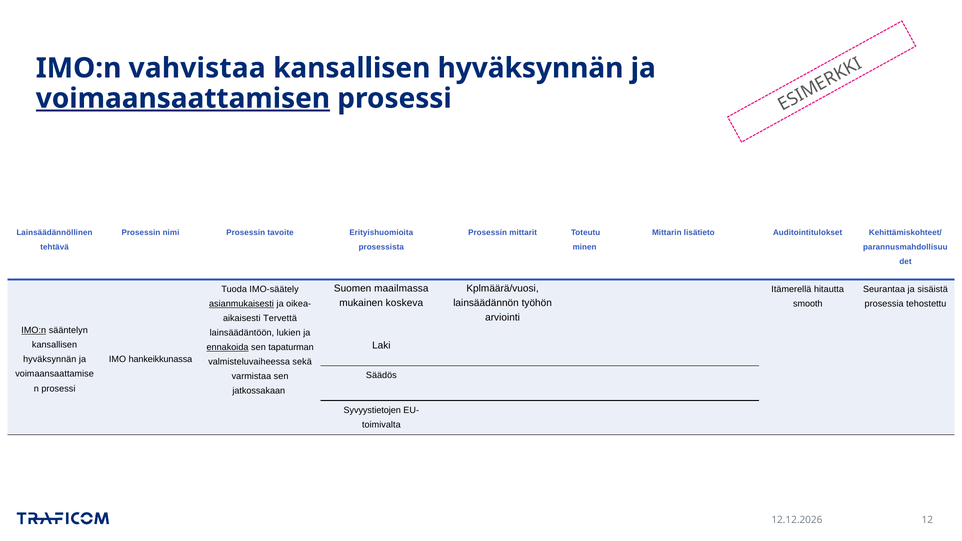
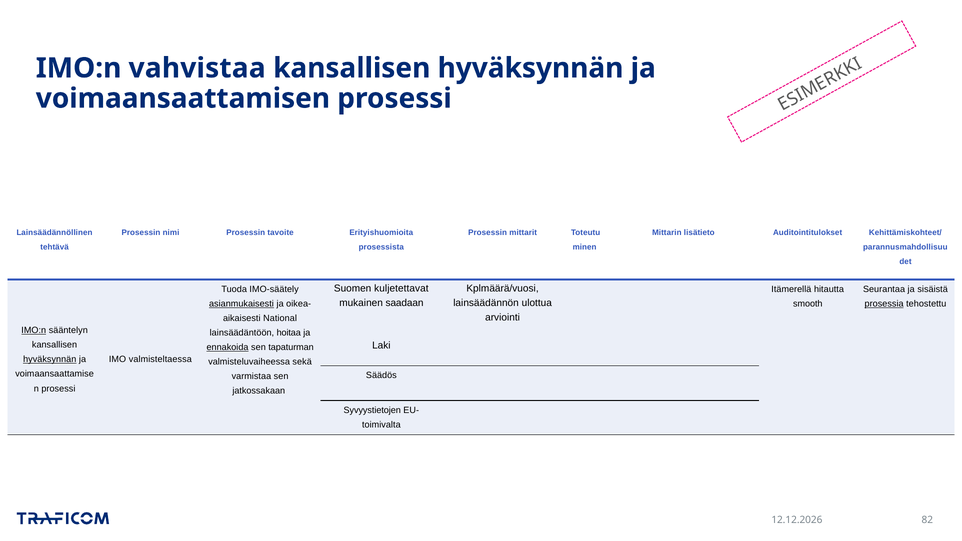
voimaansaattamisen underline: present -> none (183, 98)
maailmassa: maailmassa -> kuljetettavat (401, 289)
koskeva: koskeva -> saadaan (405, 303)
työhön: työhön -> ulottua (537, 303)
prosessia underline: none -> present (884, 304)
Tervettä: Tervettä -> National (280, 318)
lukien: lukien -> hoitaa (289, 333)
hyväksynnän underline: none -> present (50, 360)
hankeikkunassa: hankeikkunassa -> valmisteltaessa (160, 360)
12: 12 -> 82 (927, 520)
